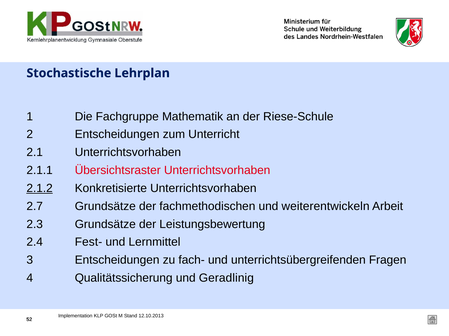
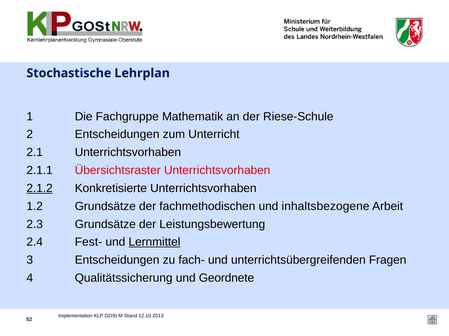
2.7: 2.7 -> 1.2 (35, 207)
weiterentwickeln: weiterentwickeln -> inhaltsbezogene (326, 207)
Lernmittel underline: none -> present (154, 243)
Geradlinig: Geradlinig -> Geordnete (226, 279)
